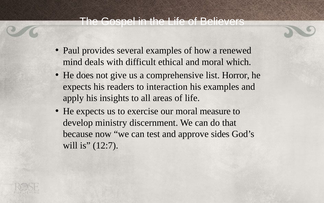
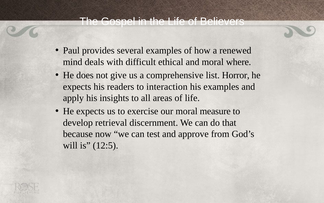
which: which -> where (239, 62)
ministry: ministry -> retrieval (111, 122)
sides: sides -> from (220, 134)
12:7: 12:7 -> 12:5 (106, 145)
